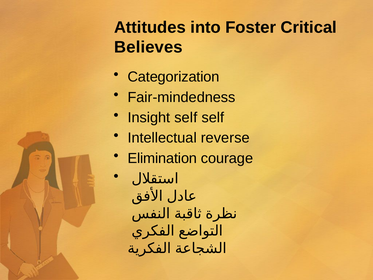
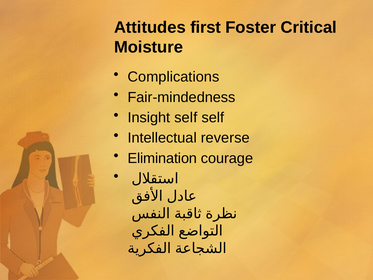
into: into -> first (206, 27)
Believes: Believes -> Moisture (149, 47)
Categorization: Categorization -> Complications (173, 77)
